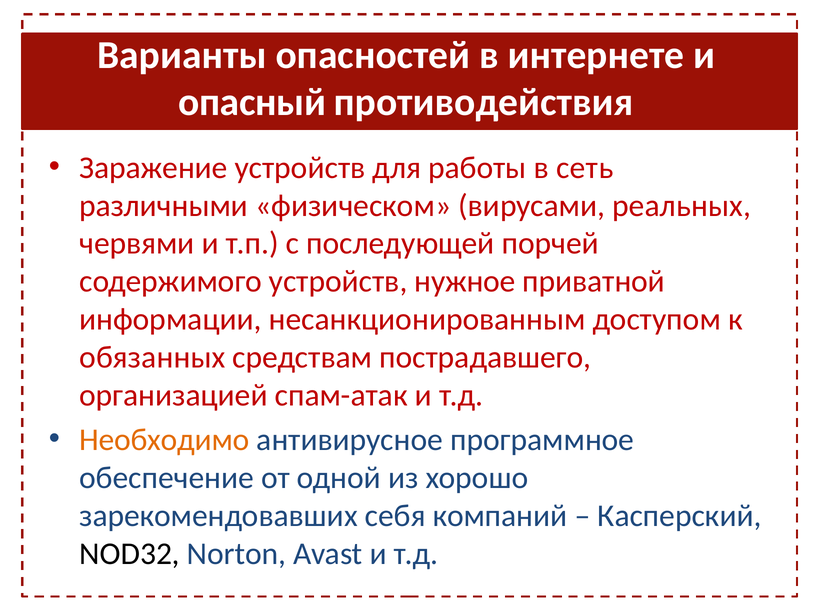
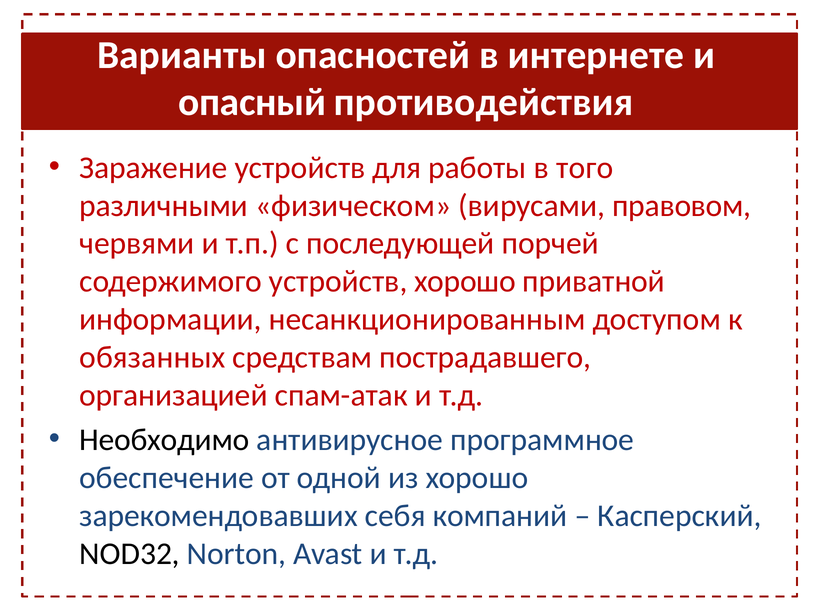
сеть: сеть -> того (585, 168)
реальных: реальных -> правовом (682, 205)
устройств нужное: нужное -> хорошо (465, 281)
Необходимо colour: orange -> black (164, 440)
